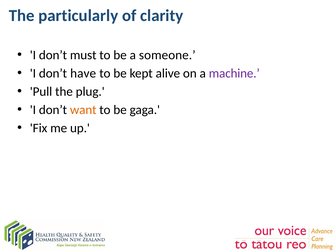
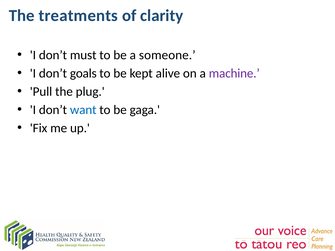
particularly: particularly -> treatments (78, 16)
have: have -> goals (83, 73)
want colour: orange -> blue (83, 110)
